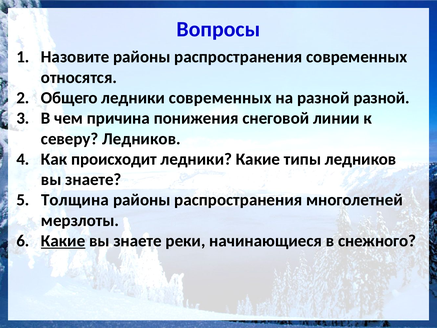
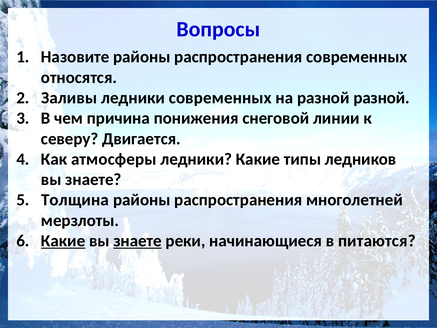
Общего: Общего -> Заливы (69, 98)
северу Ледников: Ледников -> Двигается (141, 139)
происходит: происходит -> атмосферы (114, 159)
знаете underline: none -> present (138, 241)
снежного: снежного -> питаются (377, 241)
